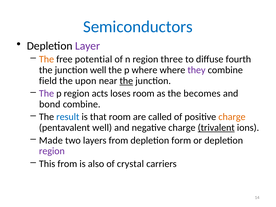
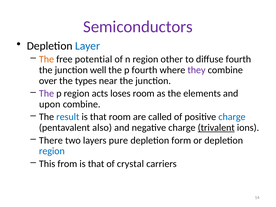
Semiconductors colour: blue -> purple (138, 27)
Layer colour: purple -> blue (88, 46)
three: three -> other (172, 59)
p where: where -> fourth (144, 70)
field: field -> over (48, 81)
upon: upon -> types (86, 81)
the underline: present -> none (126, 81)
becomes: becomes -> elements (202, 93)
bond: bond -> upon (50, 104)
charge colour: orange -> blue (232, 117)
pentavalent well: well -> also (102, 128)
Made: Made -> There (51, 140)
layers from: from -> pure (118, 140)
region colour: purple -> blue (52, 151)
also: also -> that (96, 164)
